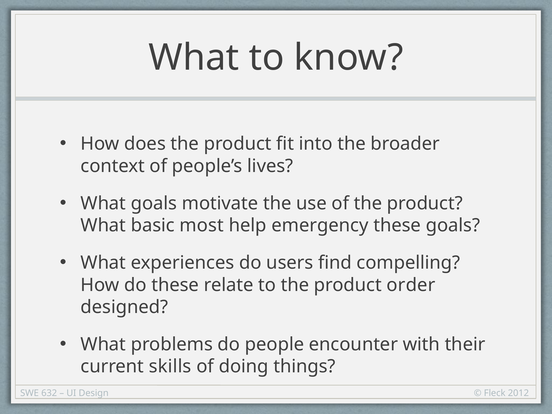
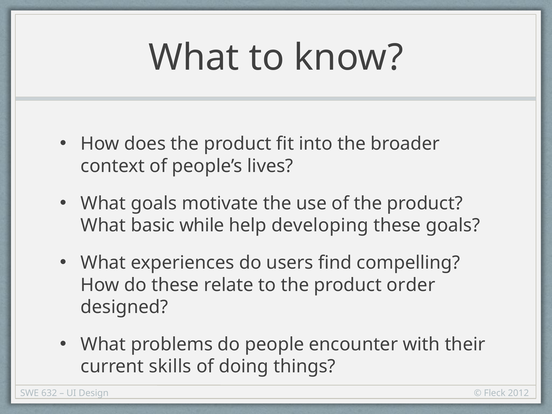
most: most -> while (202, 225)
emergency: emergency -> developing (320, 225)
